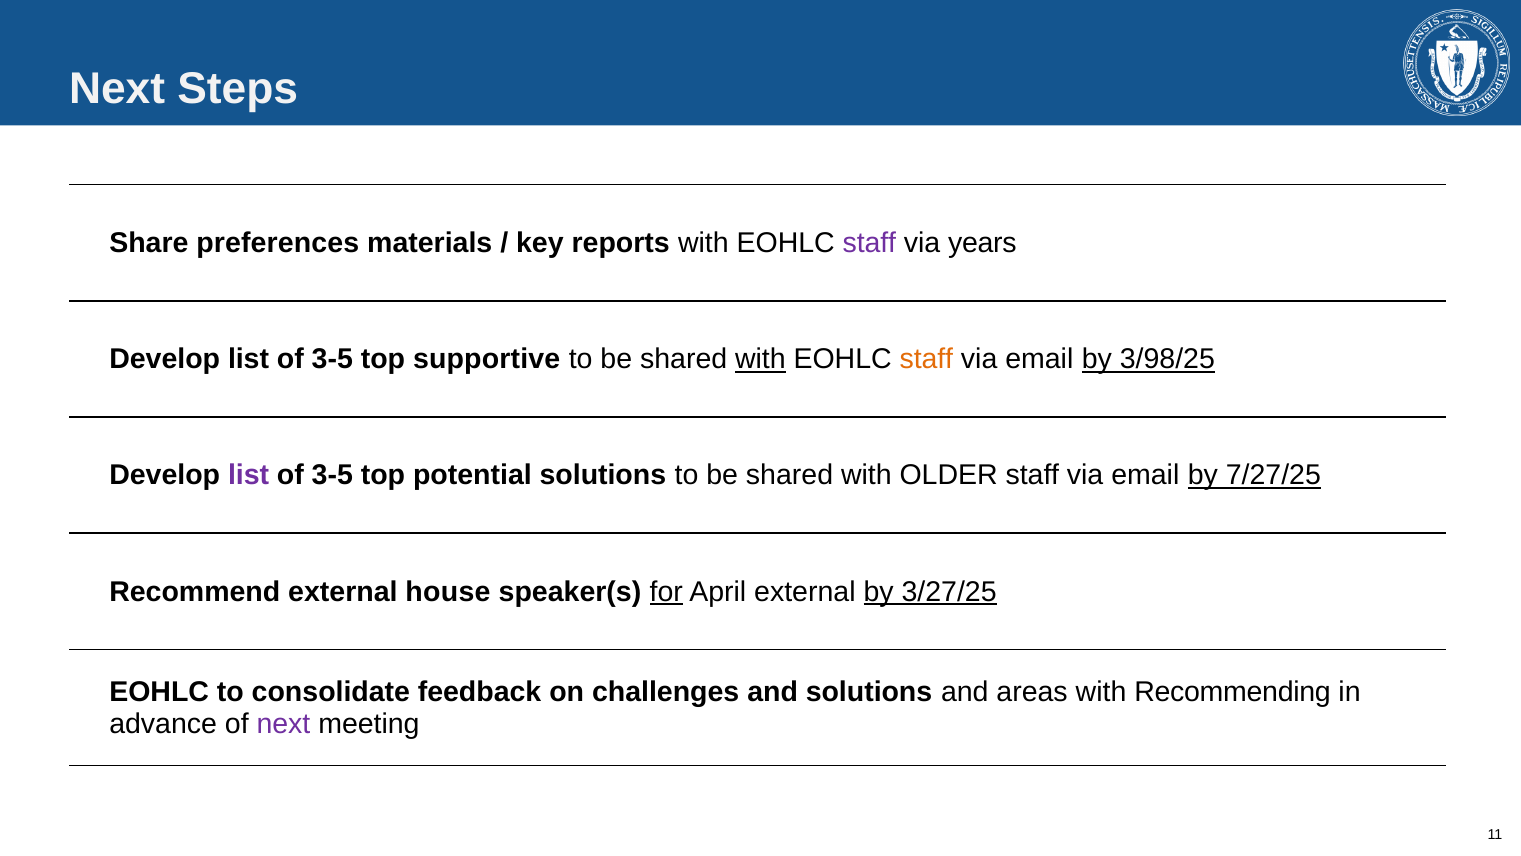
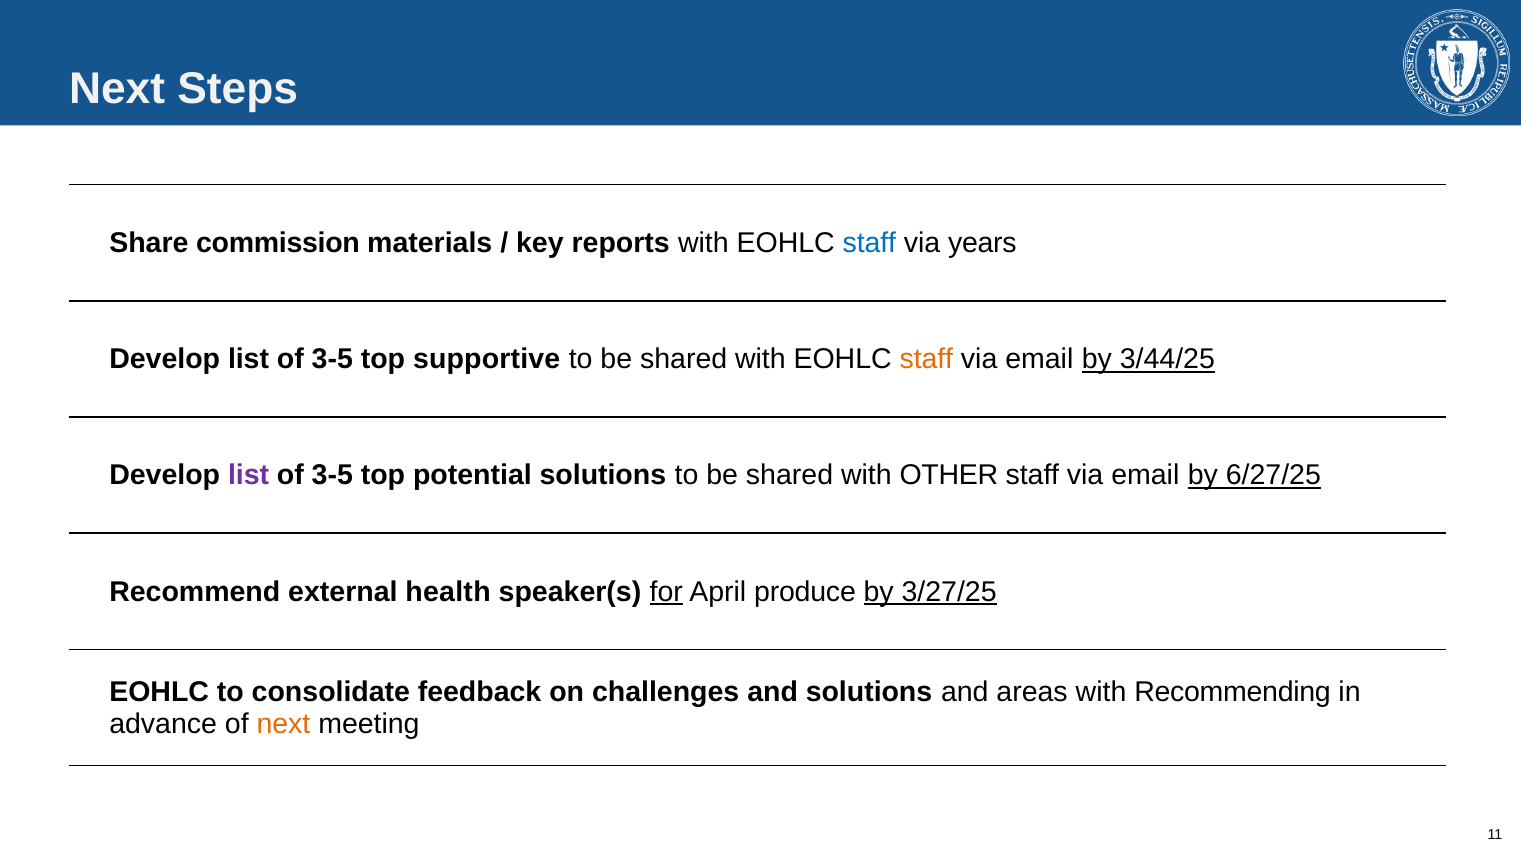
preferences: preferences -> commission (278, 243)
staff colour: purple -> blue (869, 243)
with underline: present -> none (760, 359)
3/98/25: 3/98/25 -> 3/44/25 (1167, 359)
OLDER: OLDER -> OTHER (949, 475)
7/27/25: 7/27/25 -> 6/27/25 (1273, 475)
house: house -> health (448, 591)
April external: external -> produce (805, 591)
next colour: purple -> orange (283, 723)
